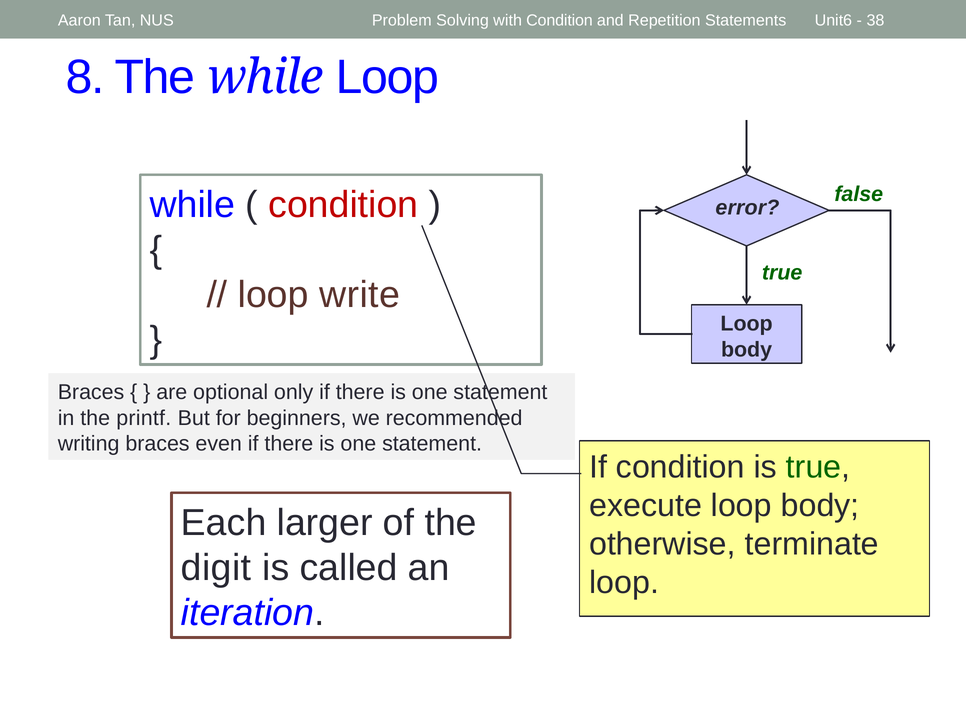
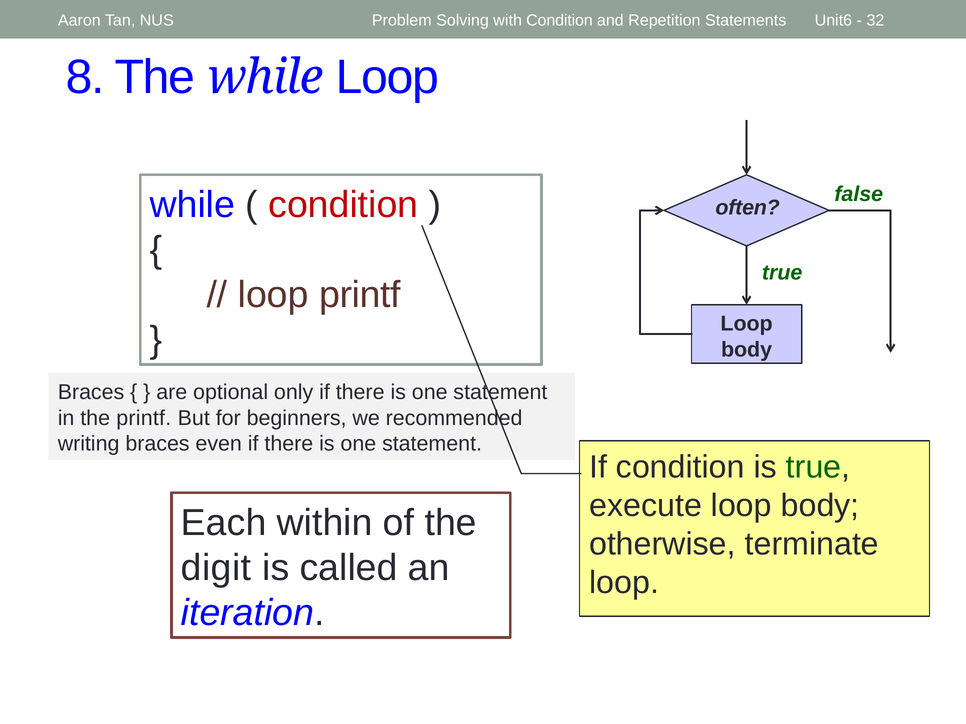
38: 38 -> 32 (875, 20)
error: error -> often (748, 208)
loop write: write -> printf (360, 295)
larger: larger -> within (325, 523)
